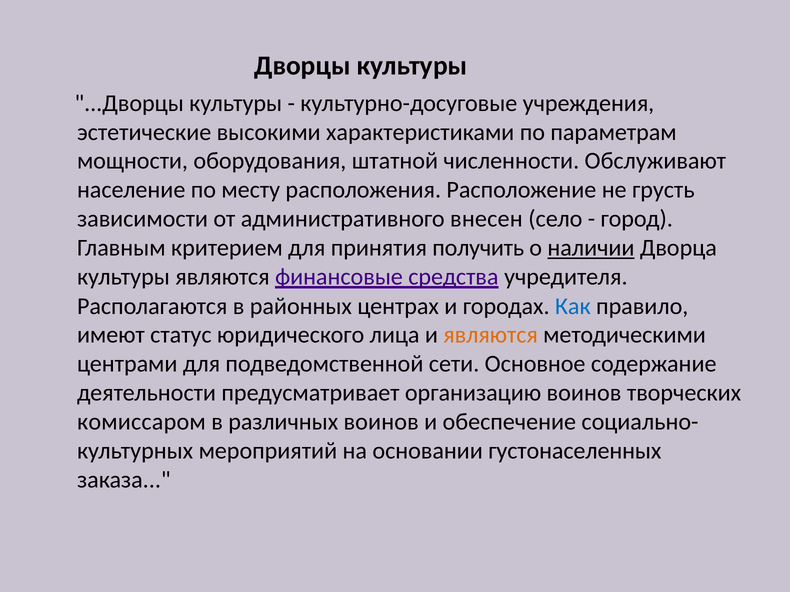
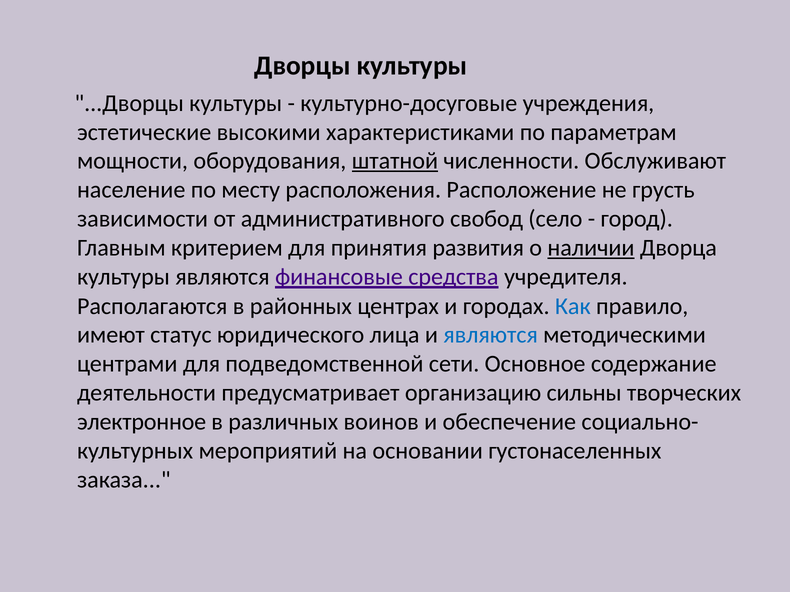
штатной underline: none -> present (395, 161)
внесен: внесен -> свобод (487, 219)
получить: получить -> развития (478, 248)
являются colour: orange -> blue (491, 335)
организацию воинов: воинов -> сильны (584, 393)
комиссаром: комиссаром -> электронное (142, 422)
